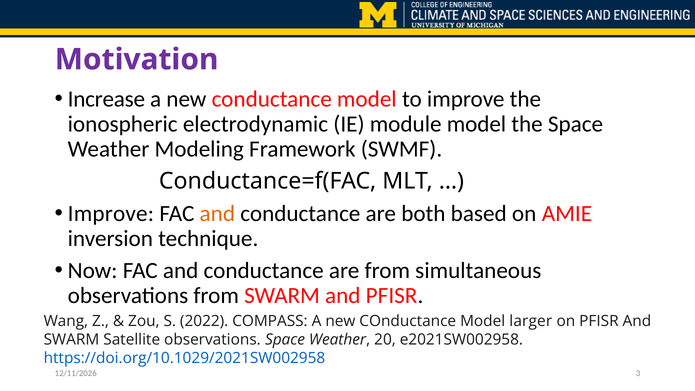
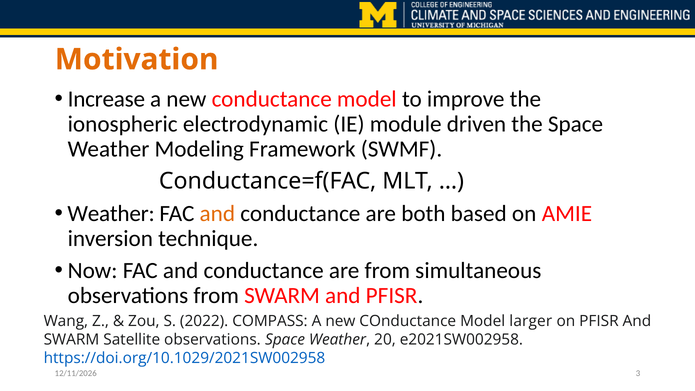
Motivation colour: purple -> orange (137, 59)
module model: model -> driven (476, 124)
Improve: Improve -> Weather (111, 213)
